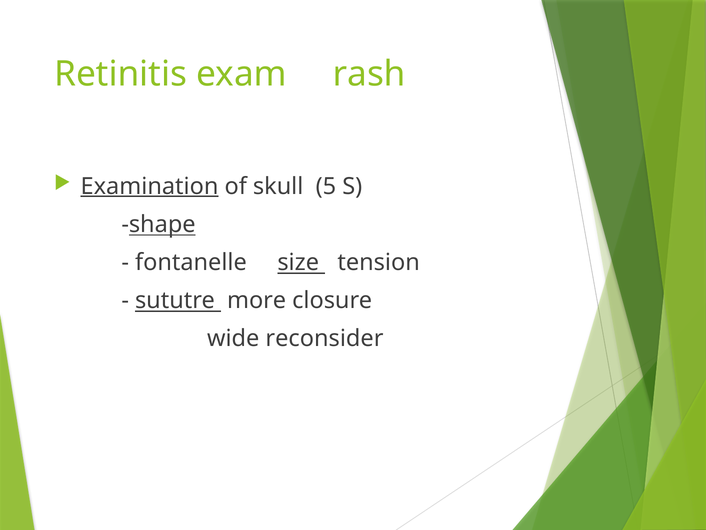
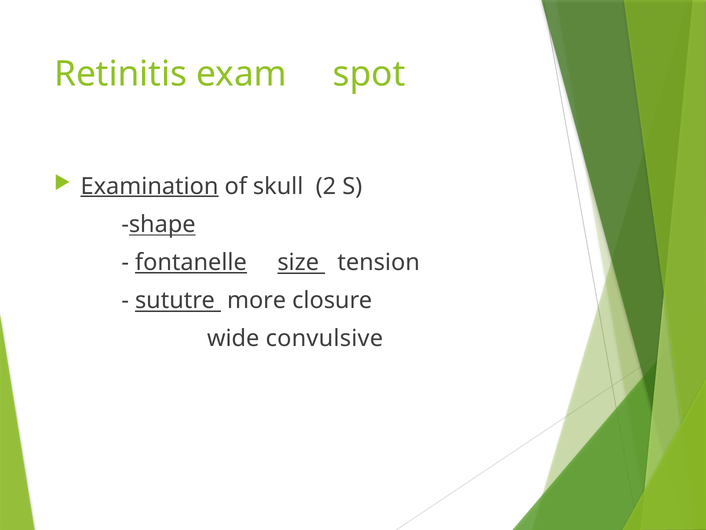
rash: rash -> spot (369, 74)
5: 5 -> 2 (326, 186)
fontanelle underline: none -> present (191, 262)
reconsider: reconsider -> convulsive (324, 338)
